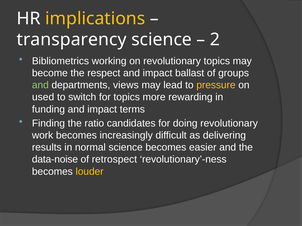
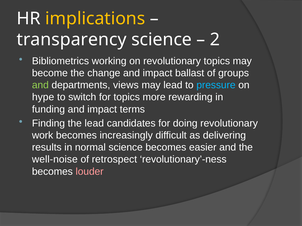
respect: respect -> change (104, 73)
pressure colour: yellow -> light blue (216, 85)
used: used -> hype (43, 97)
the ratio: ratio -> lead (94, 124)
data-noise: data-noise -> well-noise (55, 160)
louder colour: yellow -> pink (90, 172)
